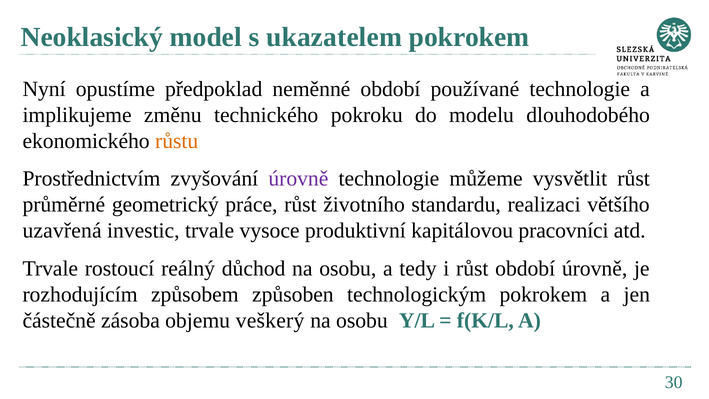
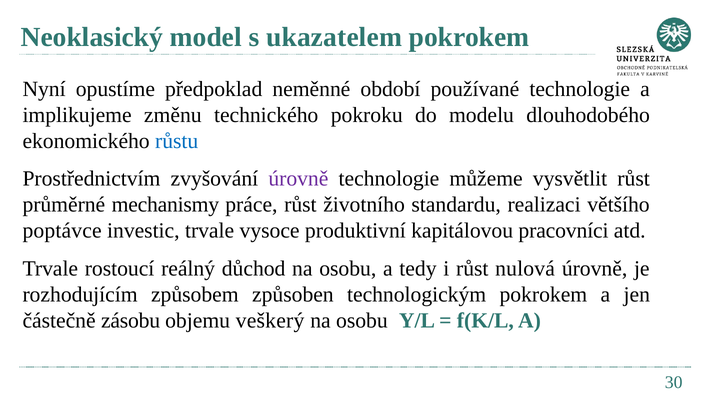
růstu colour: orange -> blue (177, 141)
geometrický: geometrický -> mechanismy (165, 205)
uzavřená: uzavřená -> poptávce (62, 231)
růst období: období -> nulová (525, 269)
zásoba: zásoba -> zásobu (131, 320)
